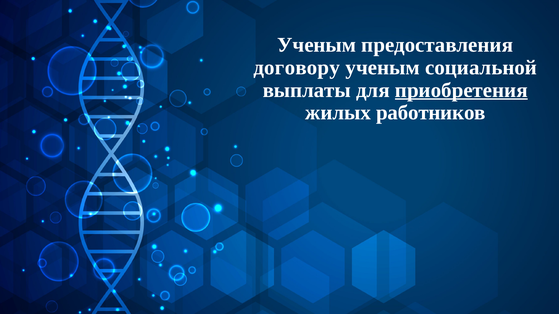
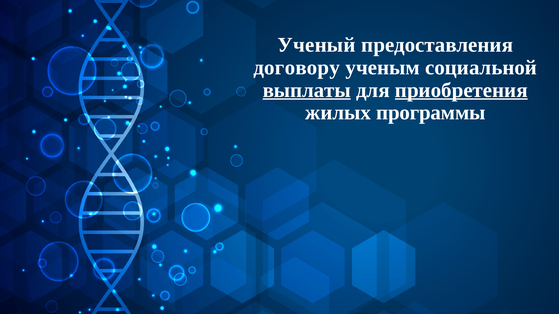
Ученым: Ученым -> Ученый (317, 45)
выплаты underline: none -> present (307, 90)
работников: работников -> программы (431, 113)
